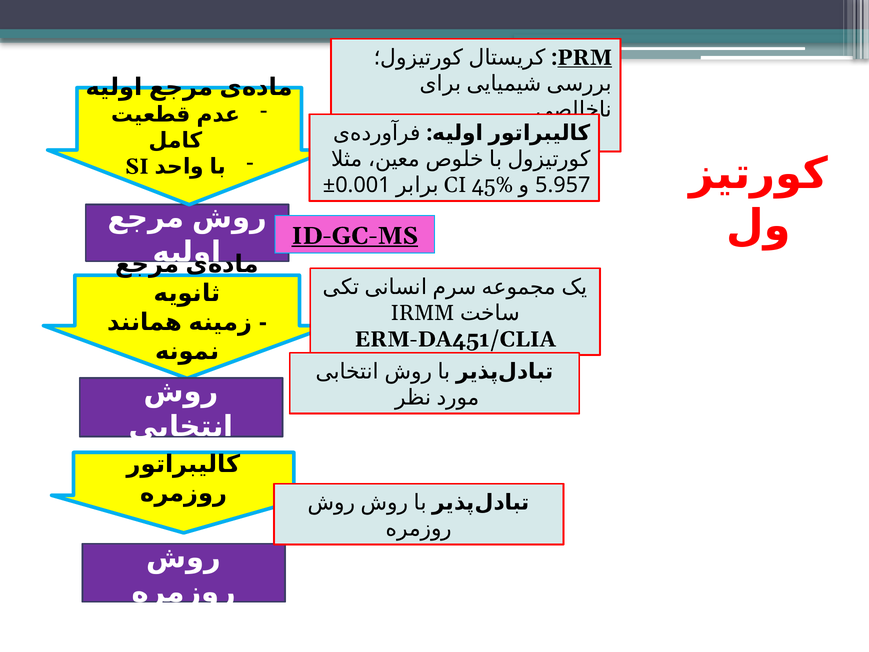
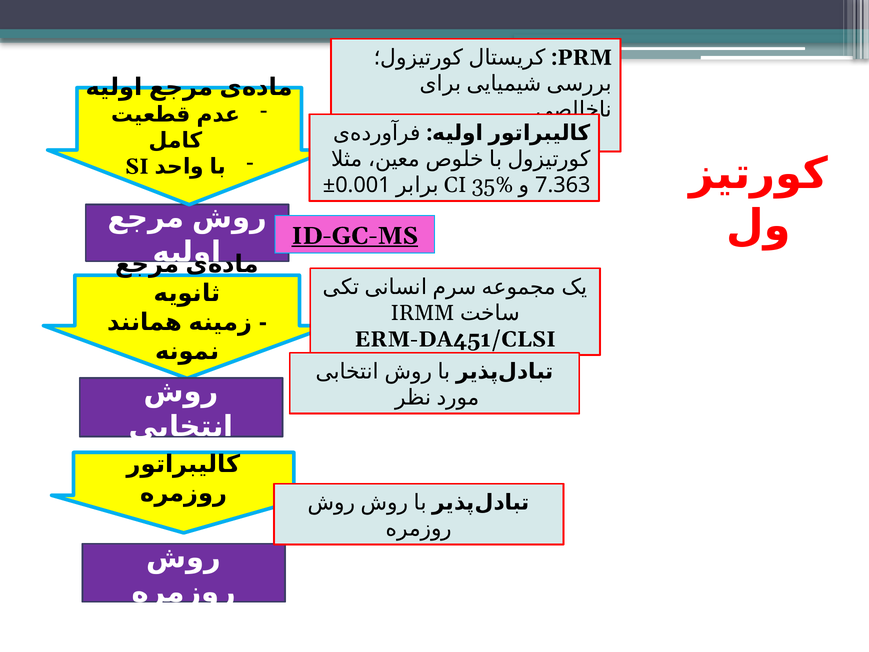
PRM underline: present -> none (585, 58)
45%: 45% -> 35% (493, 185)
5.957: 5.957 -> 7.363 (563, 185)
ERM-DA451/CLIA: ERM-DA451/CLIA -> ERM-DA451/CLSI (455, 339)
